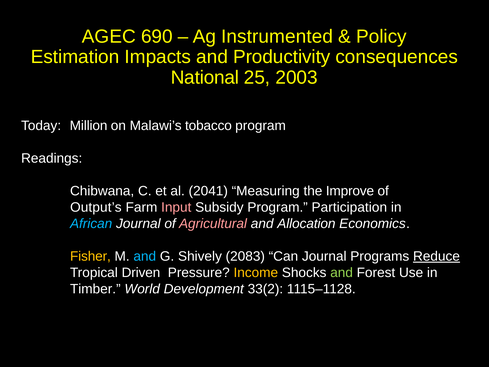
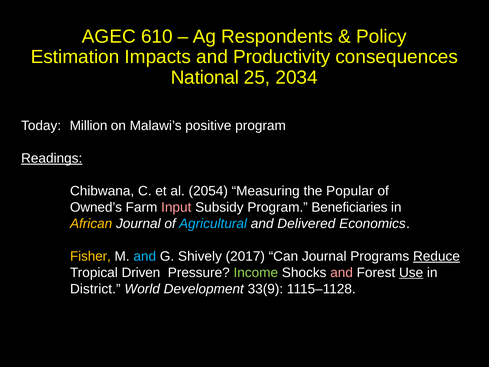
690: 690 -> 610 (157, 36)
Instrumented: Instrumented -> Respondents (277, 36)
2003: 2003 -> 2034 (297, 77)
tobacco: tobacco -> positive (208, 126)
Readings underline: none -> present (52, 158)
2041: 2041 -> 2054 (208, 191)
Improve: Improve -> Popular (350, 191)
Output’s: Output’s -> Owned’s (96, 207)
Participation: Participation -> Beneficiaries (349, 207)
African colour: light blue -> yellow (91, 223)
Agricultural colour: pink -> light blue (213, 223)
Allocation: Allocation -> Delivered (306, 223)
2083: 2083 -> 2017 (245, 256)
Income colour: yellow -> light green (256, 272)
and colour: light green -> pink (342, 272)
Use underline: none -> present (411, 272)
Timber: Timber -> District (95, 289)
33(2: 33(2 -> 33(9 (265, 289)
